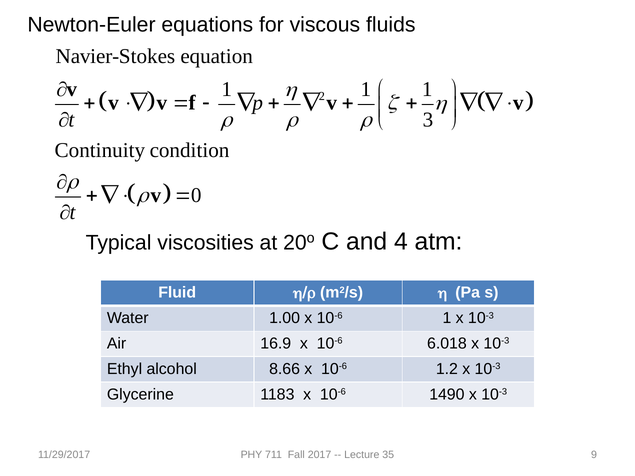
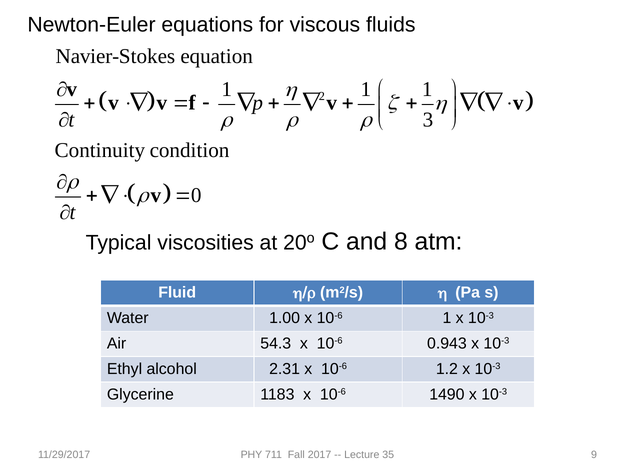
4: 4 -> 8 (401, 242)
16.9: 16.9 -> 54.3 (276, 344)
6.018: 6.018 -> 0.943 (447, 344)
8.66: 8.66 -> 2.31 (285, 369)
